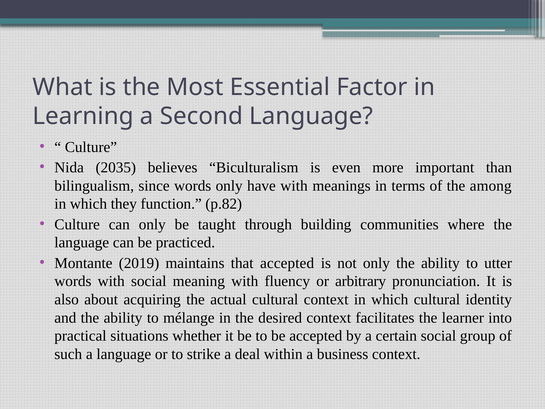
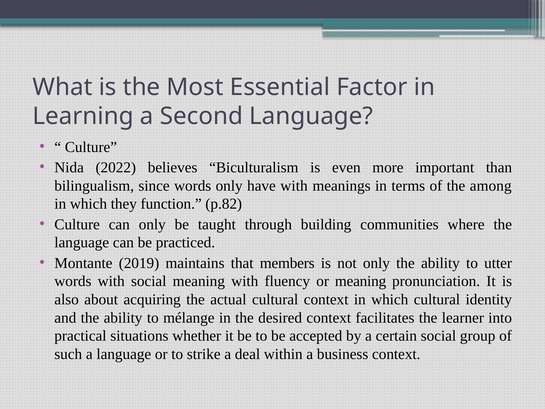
2035: 2035 -> 2022 (116, 167)
that accepted: accepted -> members (287, 263)
or arbitrary: arbitrary -> meaning (361, 281)
